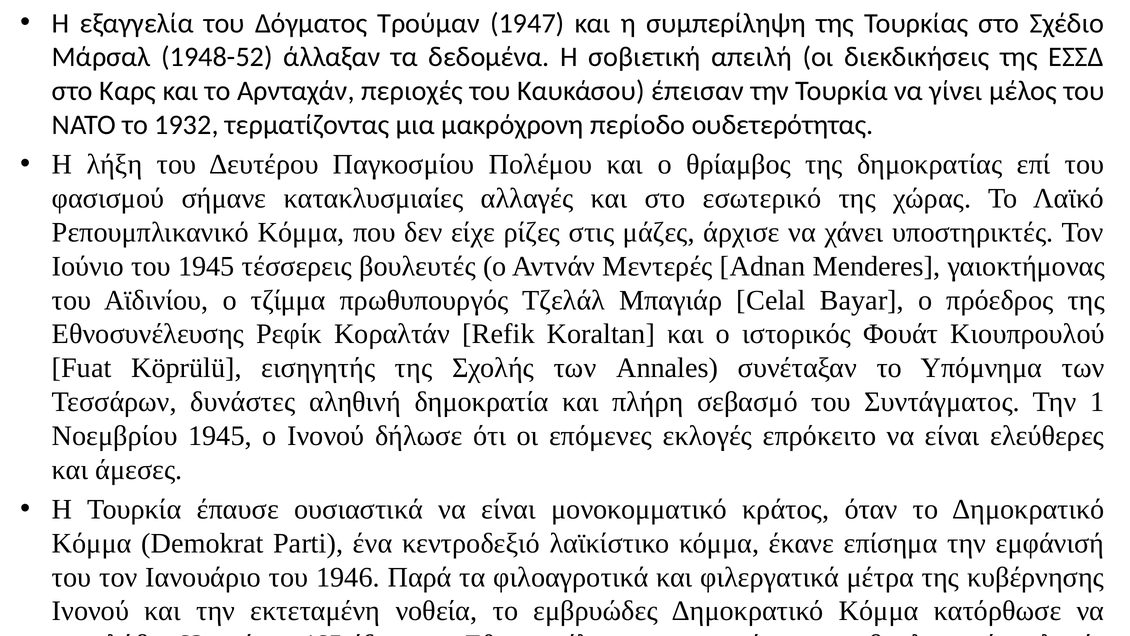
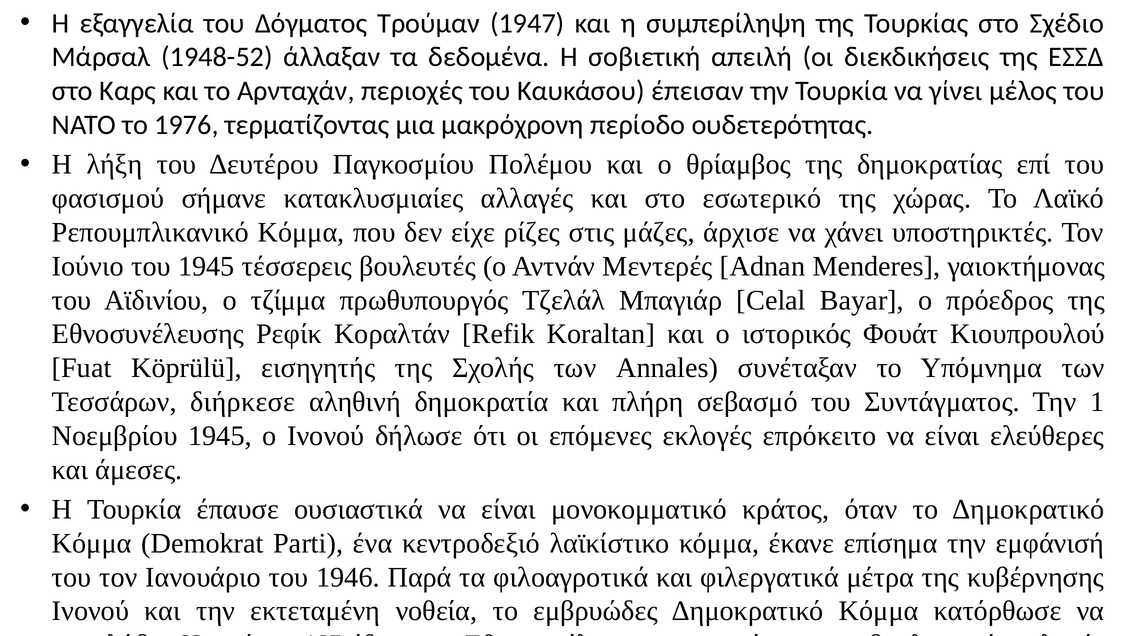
1932: 1932 -> 1976 (186, 125)
δυνάστες: δυνάστες -> διήρκεσε (243, 402)
